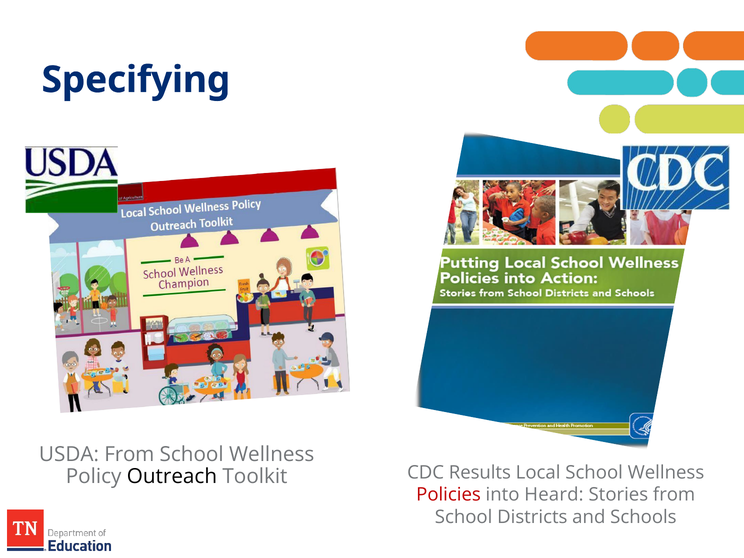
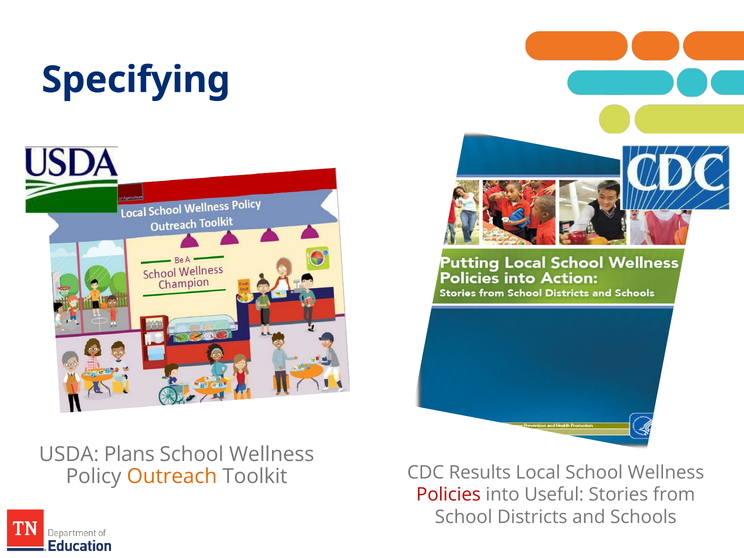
USDA From: From -> Plans (129, 454)
Outreach colour: black -> orange (172, 477)
Heard: Heard -> Useful (554, 495)
